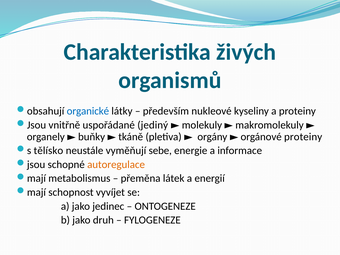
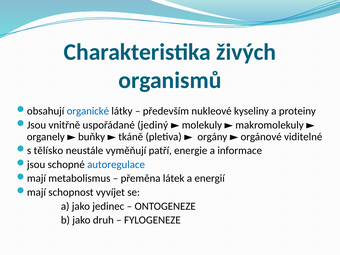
orgánové proteiny: proteiny -> viditelné (303, 137)
sebe: sebe -> patří (160, 151)
autoregulace colour: orange -> blue (116, 165)
